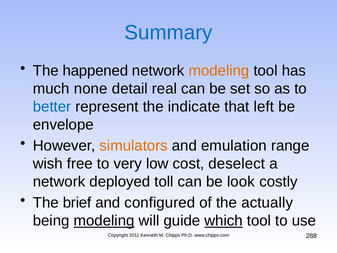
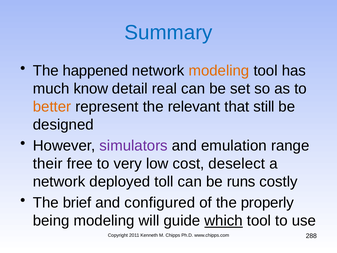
none: none -> know (91, 89)
better colour: blue -> orange (52, 107)
indicate: indicate -> relevant (194, 107)
left: left -> still (264, 107)
envelope: envelope -> designed (63, 125)
simulators colour: orange -> purple (134, 146)
wish: wish -> their (48, 164)
look: look -> runs (241, 182)
actually: actually -> properly (267, 203)
modeling underline: present -> none (104, 221)
